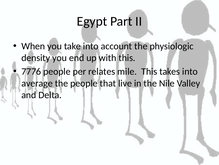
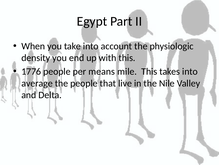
7776: 7776 -> 1776 (31, 71)
relates: relates -> means (102, 71)
